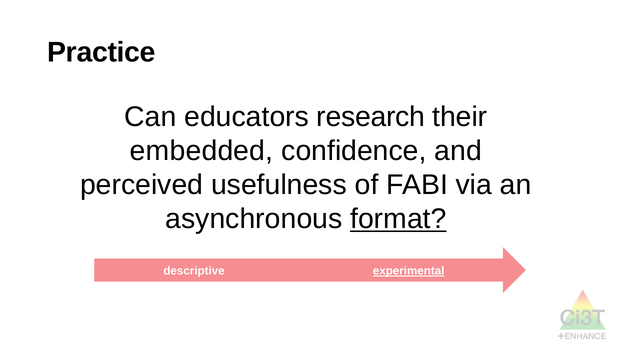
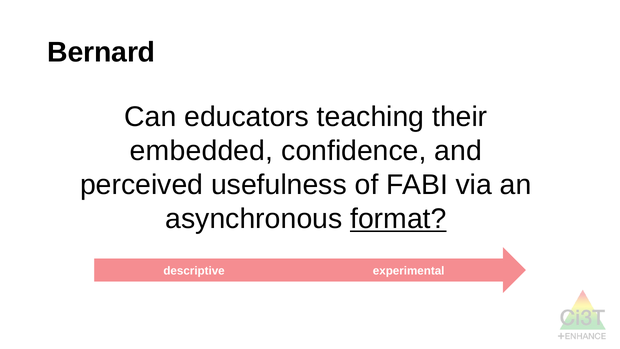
Practice: Practice -> Bernard (101, 52)
research: research -> teaching (371, 117)
experimental underline: present -> none (409, 271)
